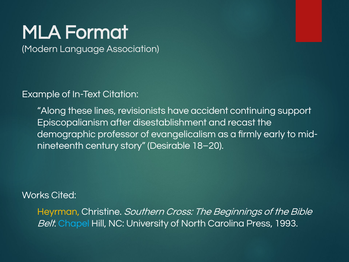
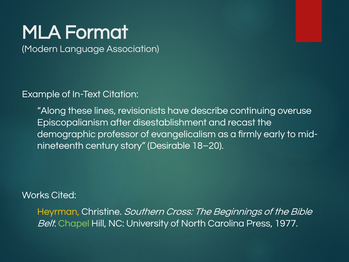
accident: accident -> describe (209, 111)
support: support -> overuse (295, 111)
Chapel colour: light blue -> light green (74, 223)
1993: 1993 -> 1977 (286, 223)
